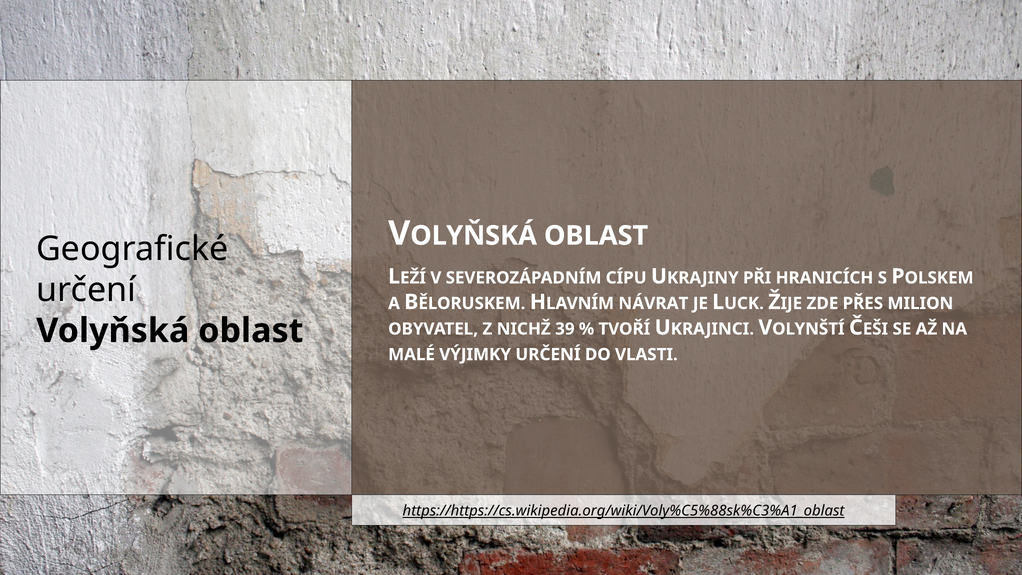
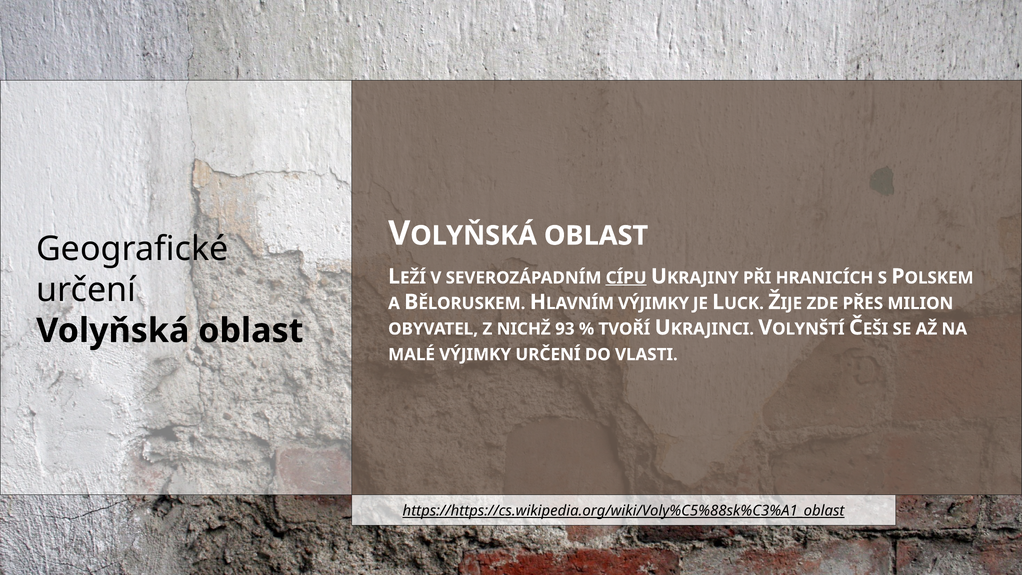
CÍPU underline: none -> present (626, 278)
HLAVNÍM NÁVRAT: NÁVRAT -> VÝJIMKY (654, 303)
39: 39 -> 93 (565, 329)
